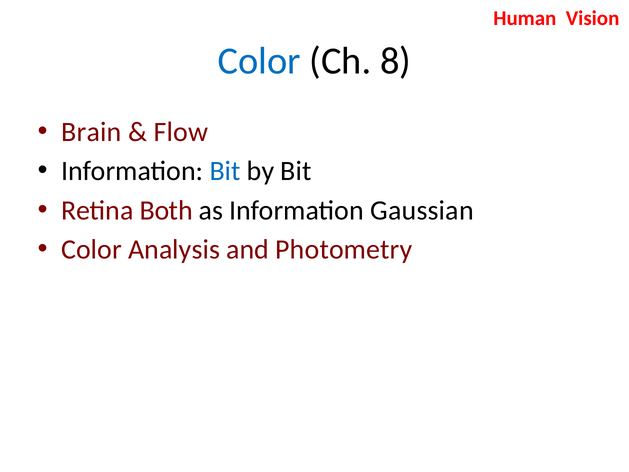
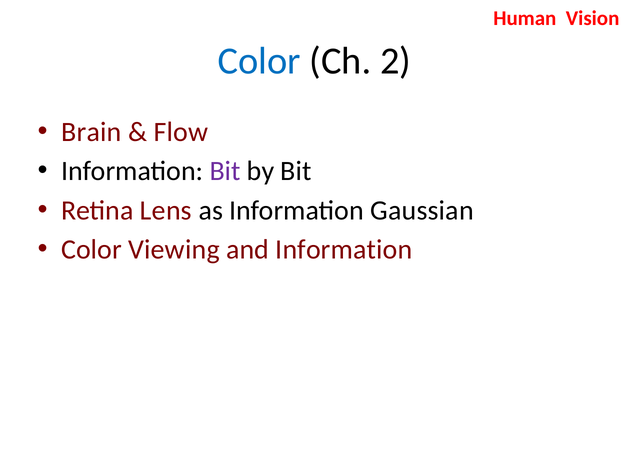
8: 8 -> 2 (396, 61)
Bit colour: blue -> purple (225, 171)
Both: Both -> Lens (166, 210)
Analysis: Analysis -> Viewing (174, 249)
and Photometry: Photometry -> Information (344, 249)
